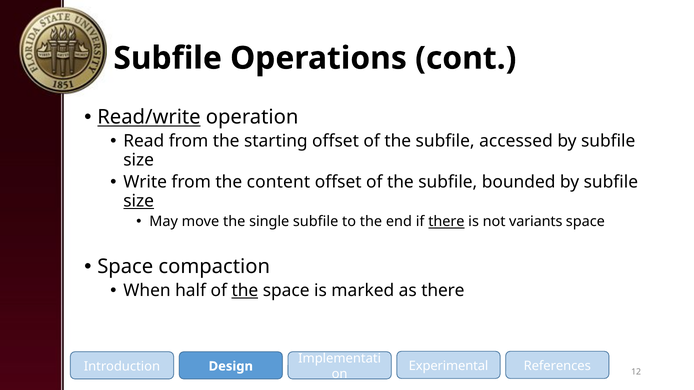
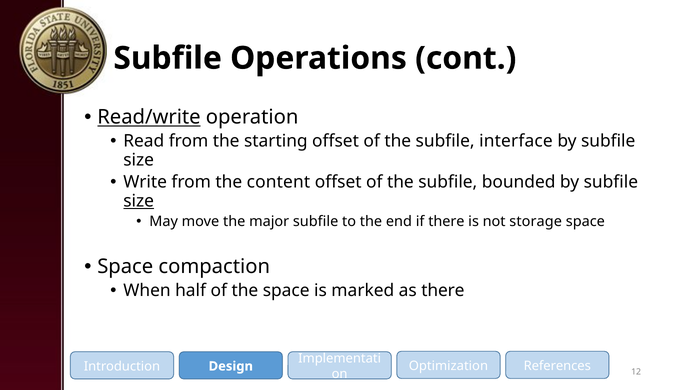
accessed: accessed -> interface (516, 141)
single: single -> major (269, 222)
there underline: present -> none (446, 222)
variants: variants -> storage (536, 222)
the underline: present -> none (245, 291)
Experimental: Experimental -> Optimization (448, 366)
